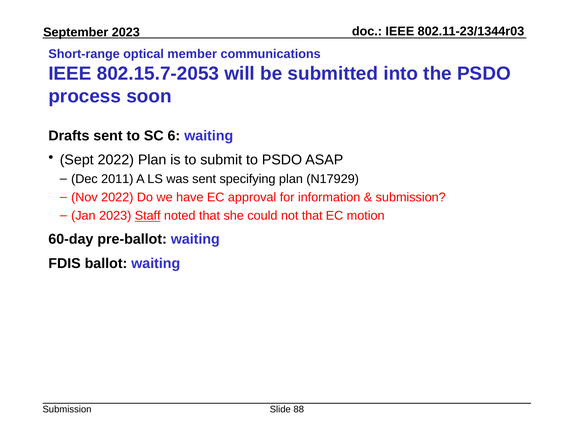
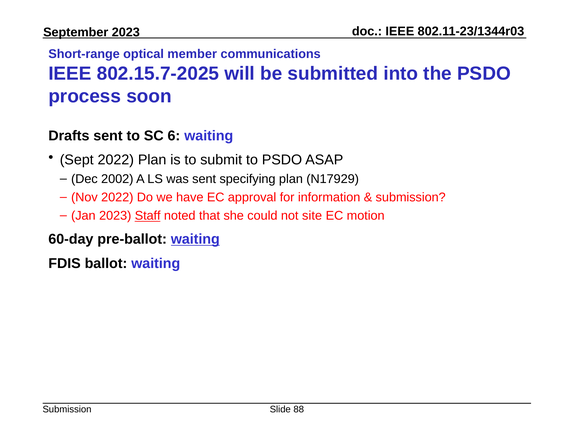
802.15.7-2053: 802.15.7-2053 -> 802.15.7-2025 (158, 73)
2011: 2011 -> 2002 (117, 179)
not that: that -> site (312, 216)
waiting underline: none -> present (195, 239)
